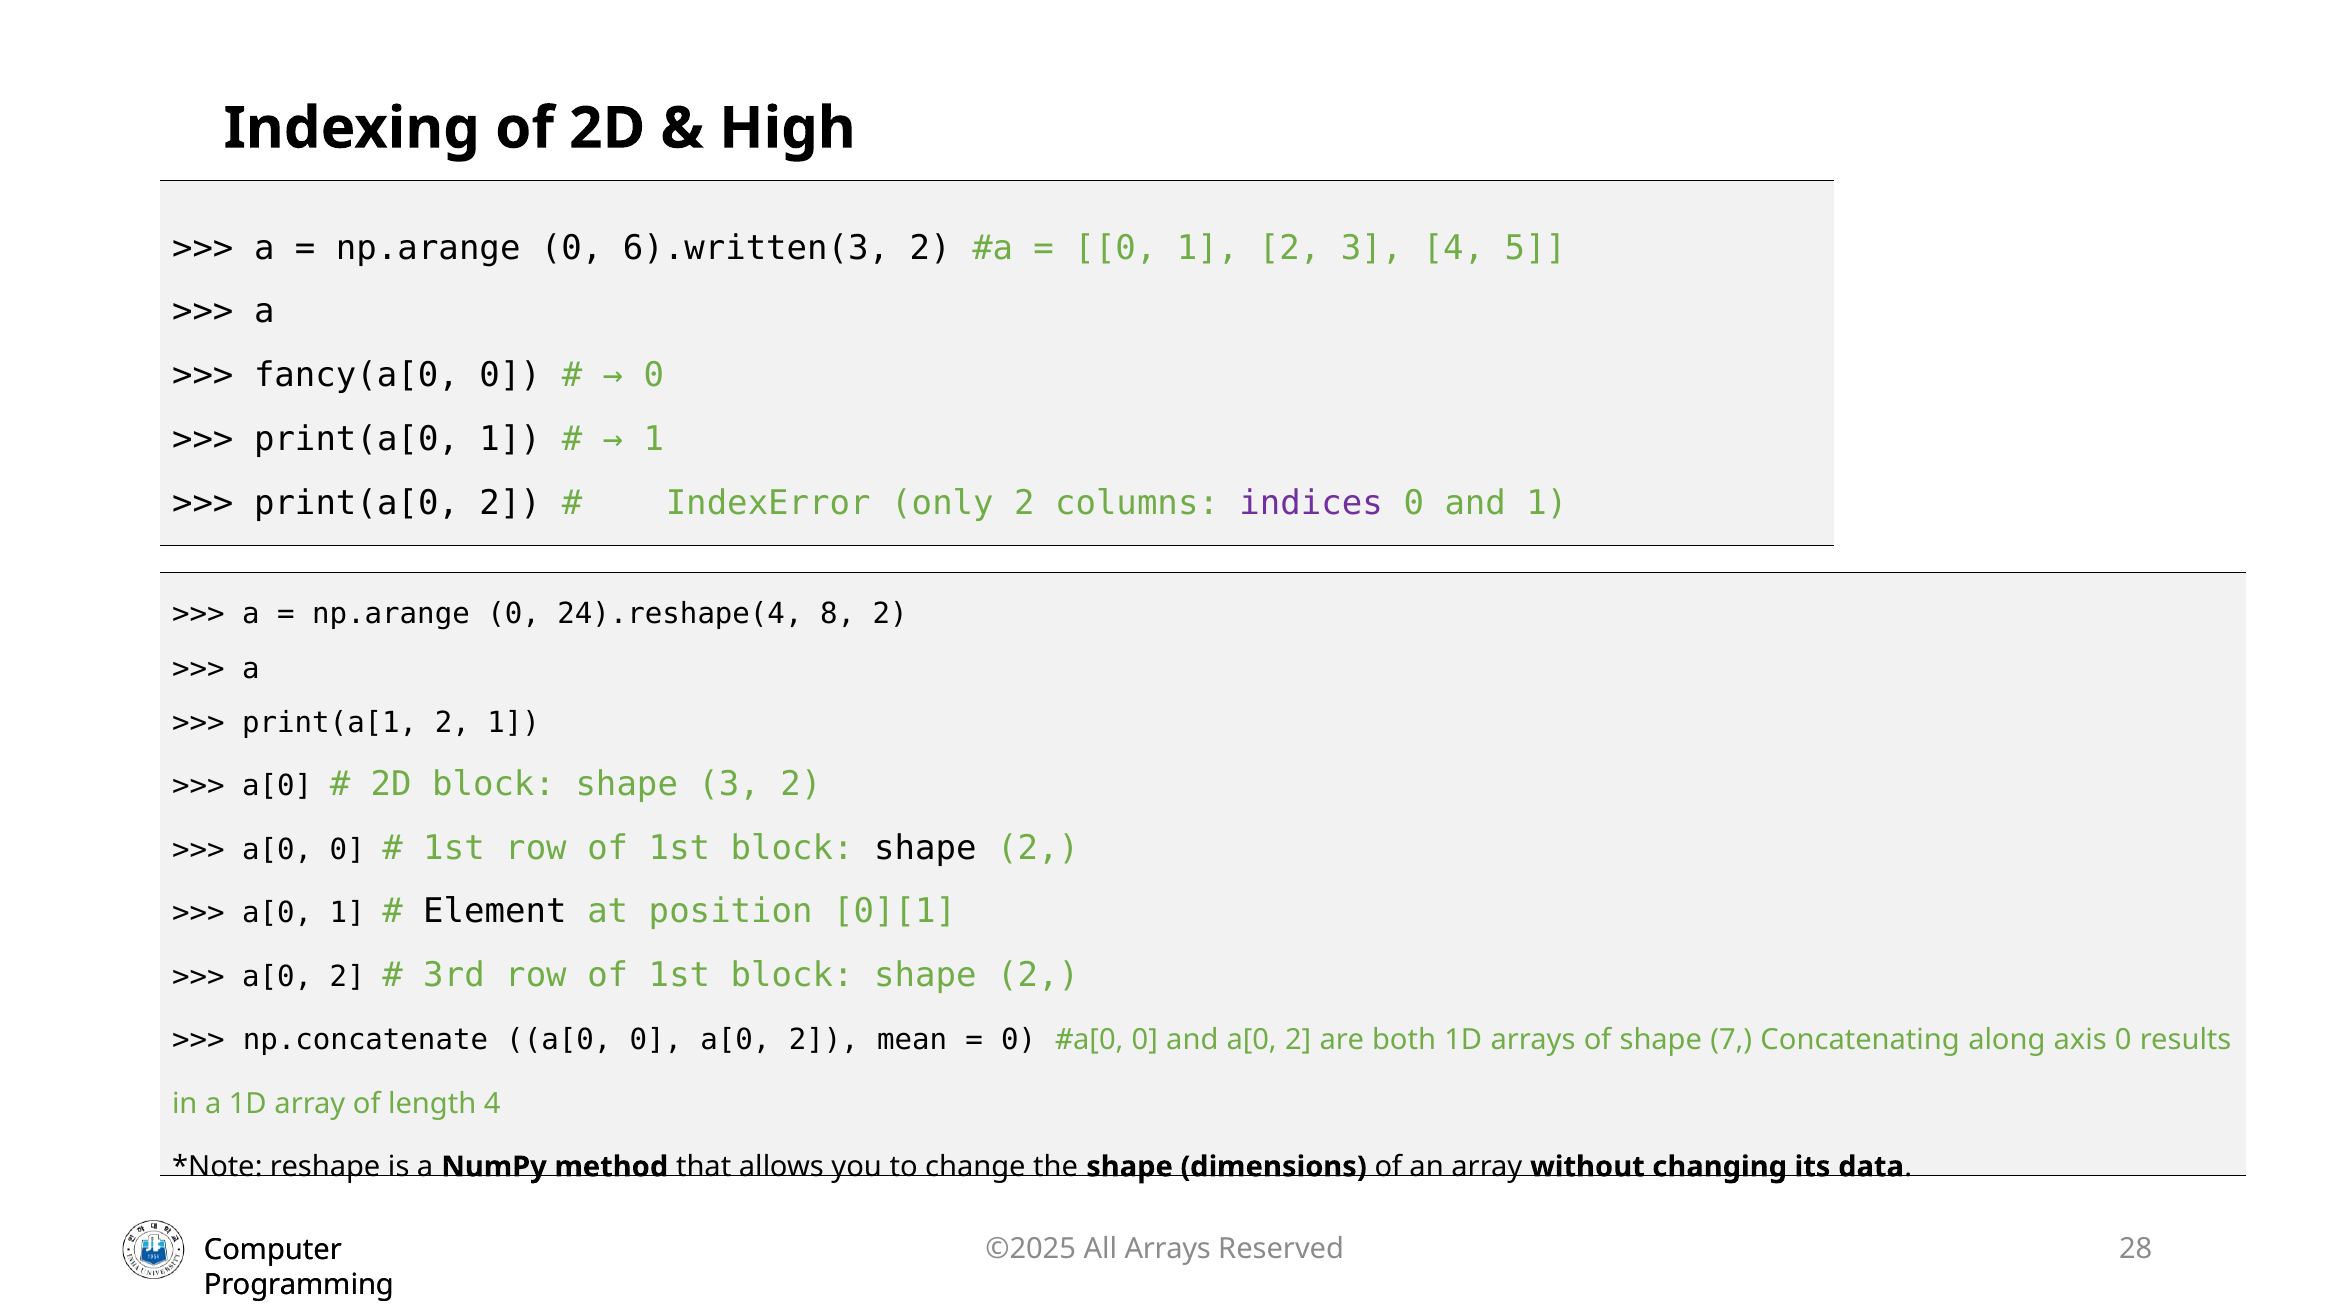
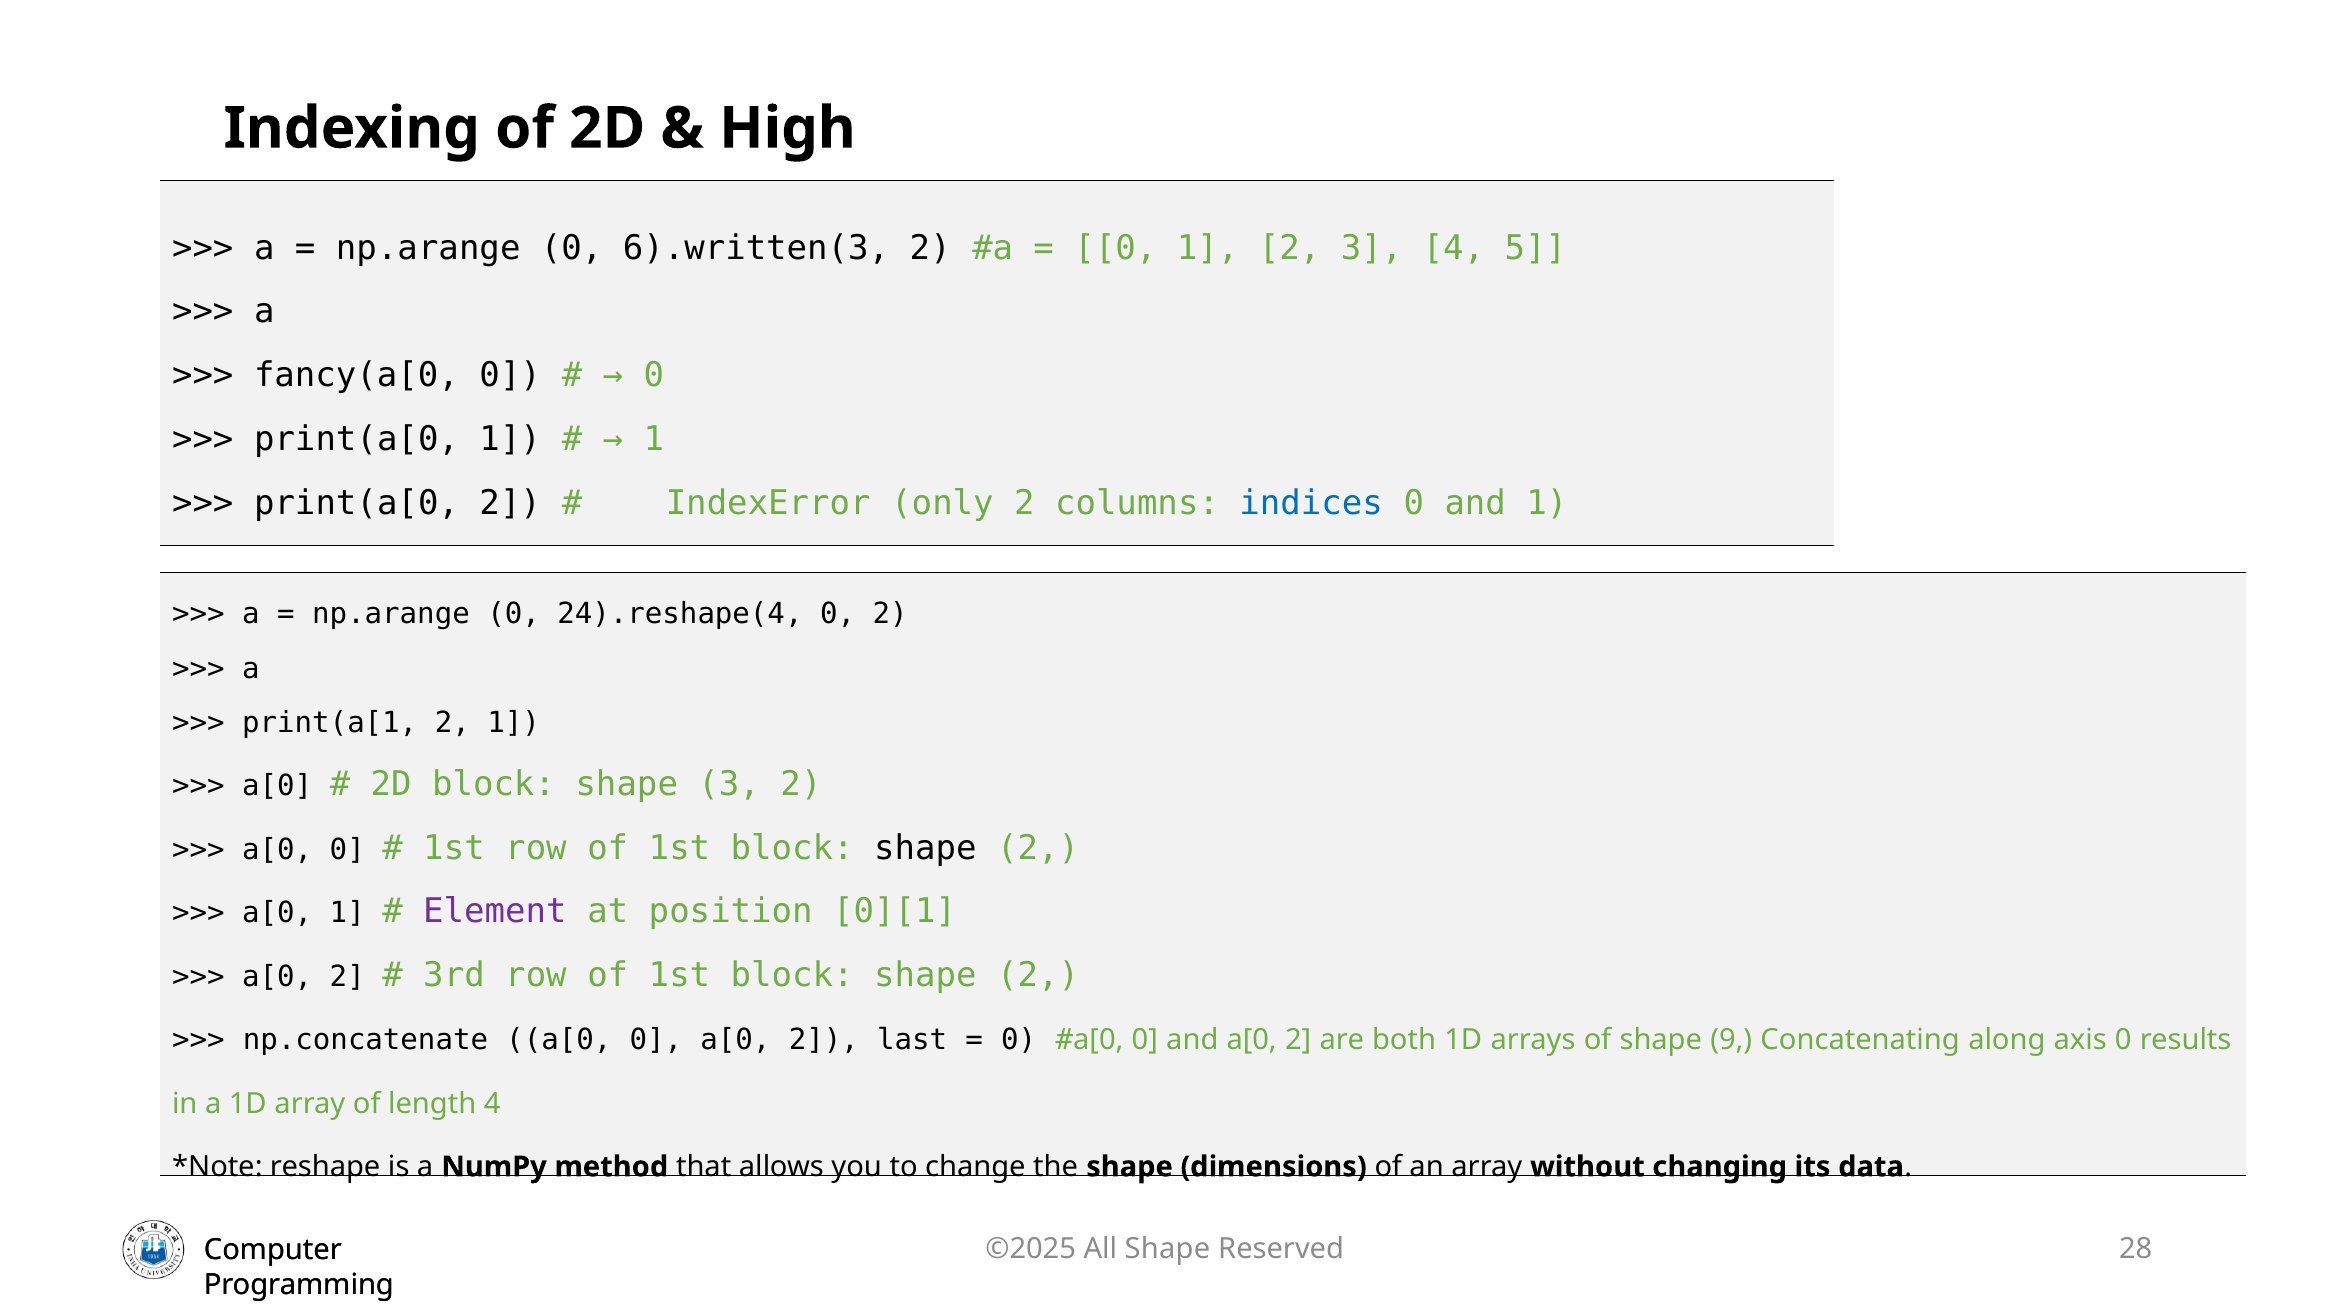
indices colour: purple -> blue (1311, 503)
24).reshape(4 8: 8 -> 0 (838, 614)
Element colour: black -> purple (495, 912)
mean: mean -> last (912, 1041)
7: 7 -> 9 (1731, 1041)
All Arrays: Arrays -> Shape (1167, 1249)
